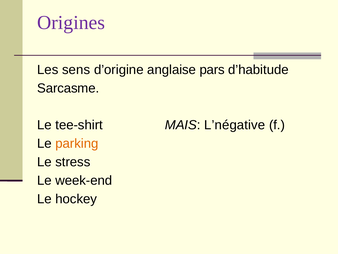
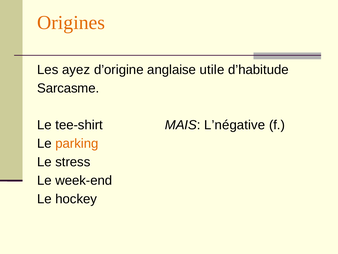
Origines colour: purple -> orange (71, 23)
sens: sens -> ayez (76, 70)
pars: pars -> utile (212, 70)
